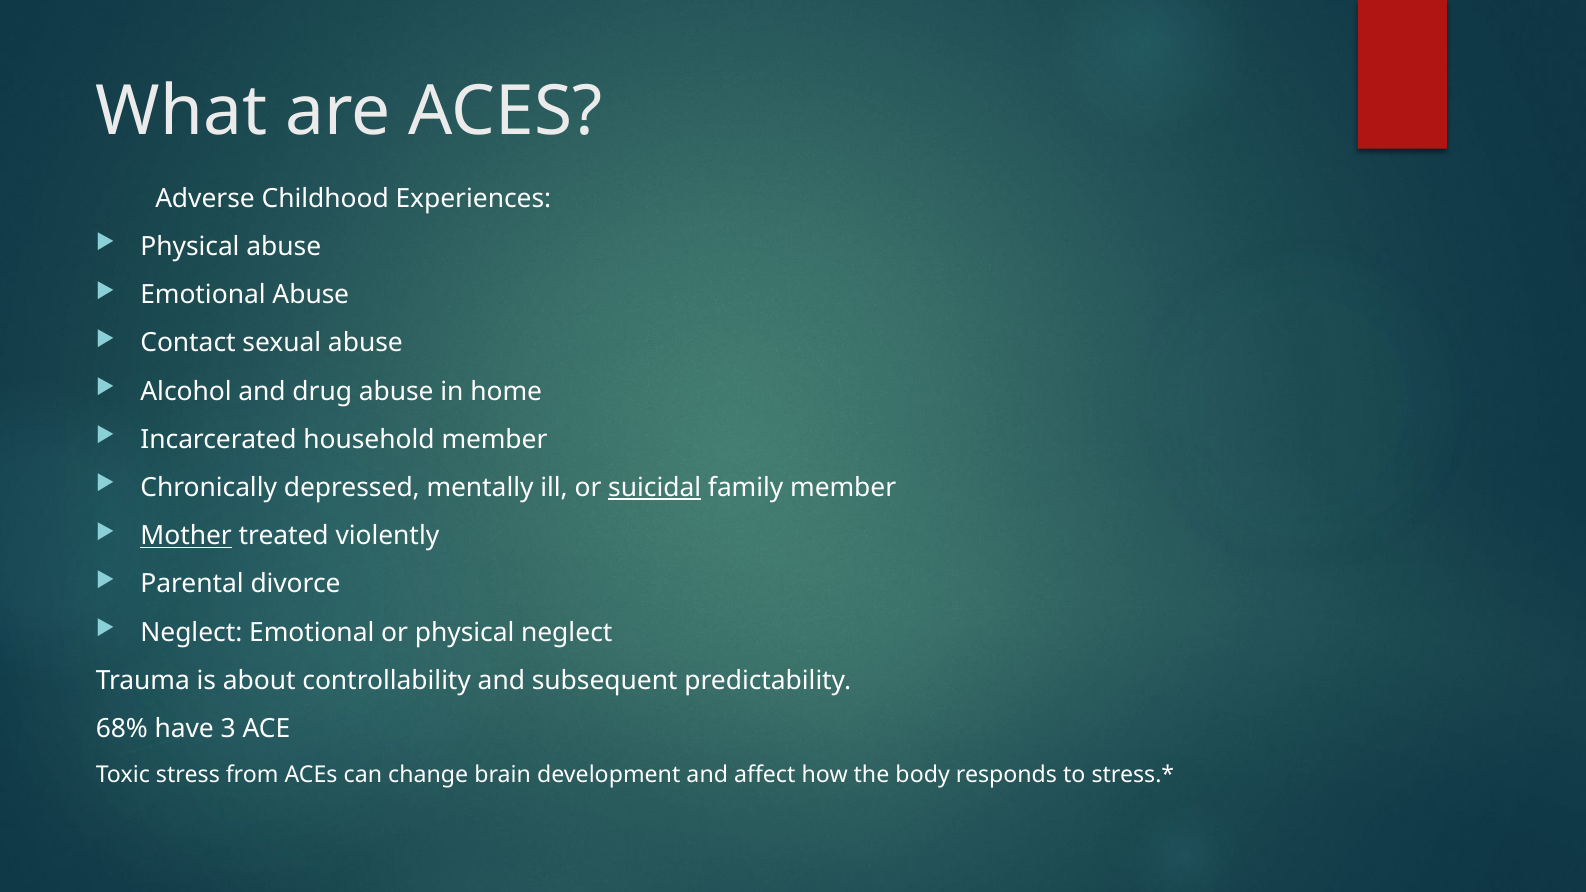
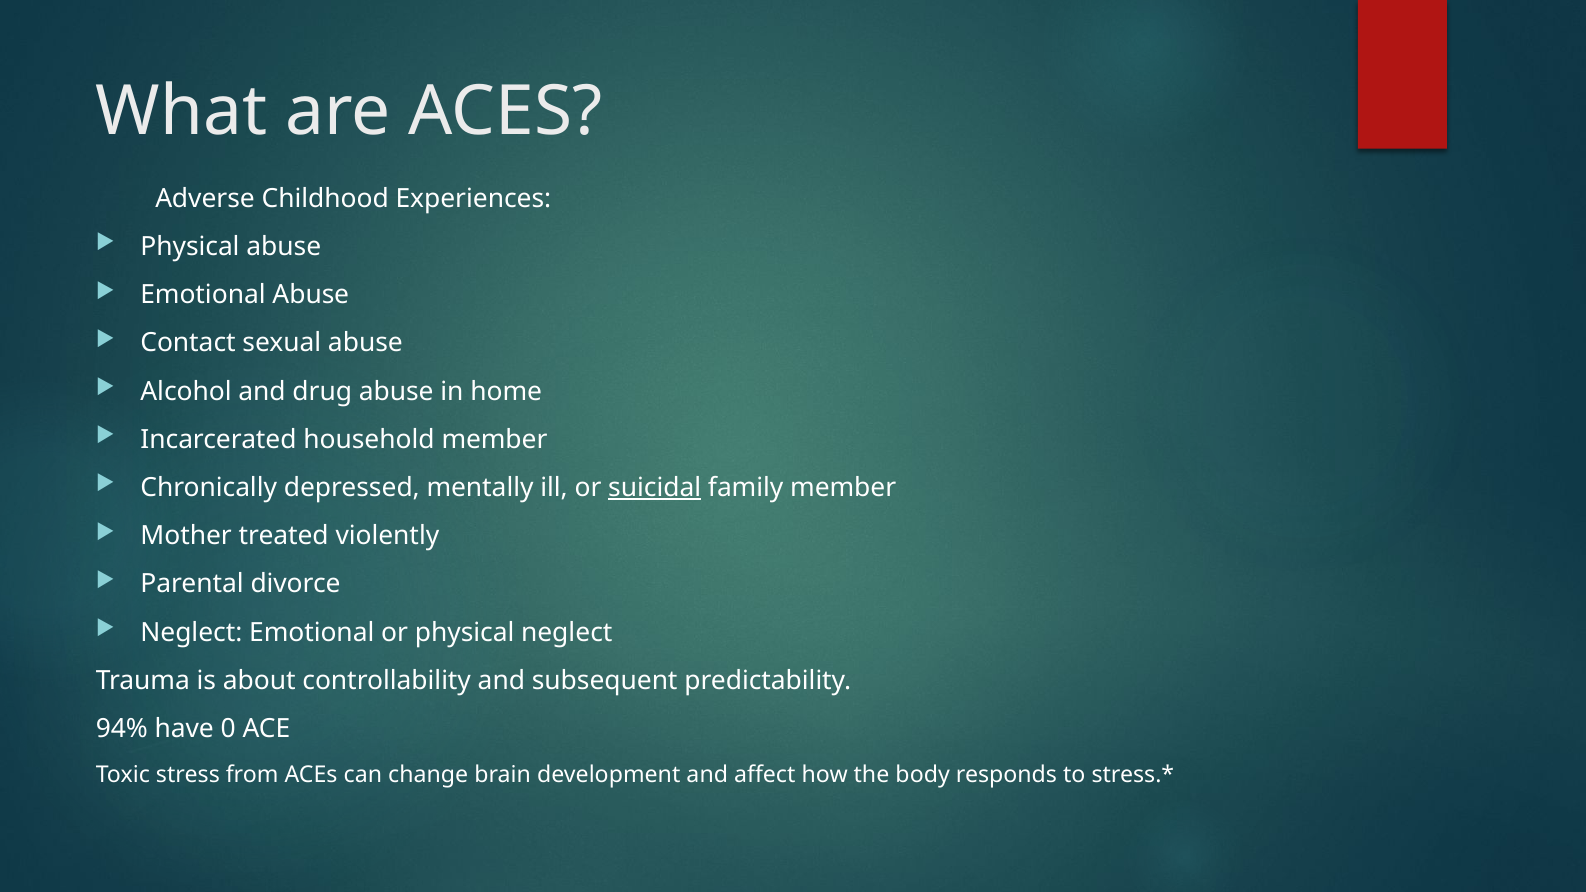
Mother underline: present -> none (186, 536)
68%: 68% -> 94% (122, 729)
3: 3 -> 0 (228, 729)
